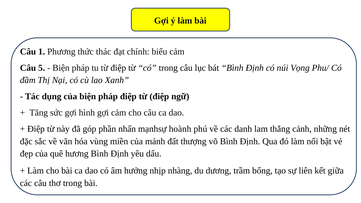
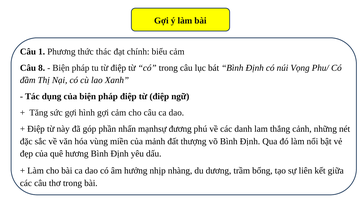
5: 5 -> 8 (42, 68)
hoành: hoành -> đương (180, 129)
